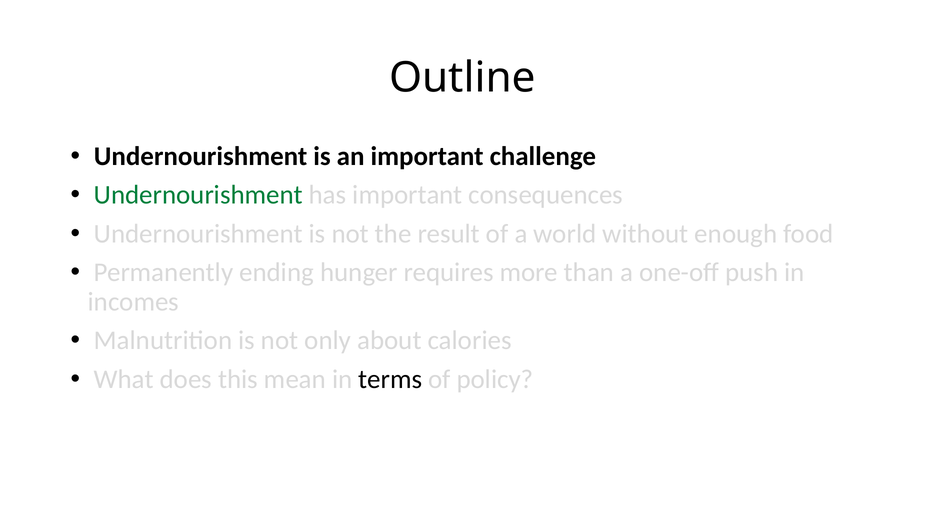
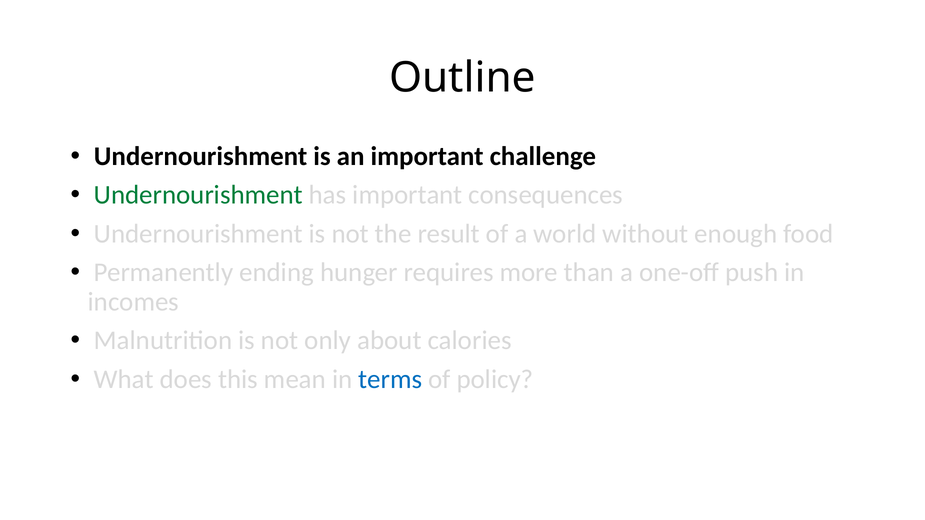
terms colour: black -> blue (390, 379)
